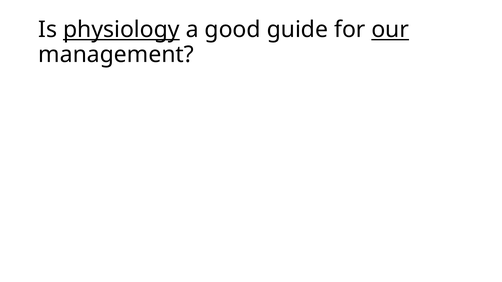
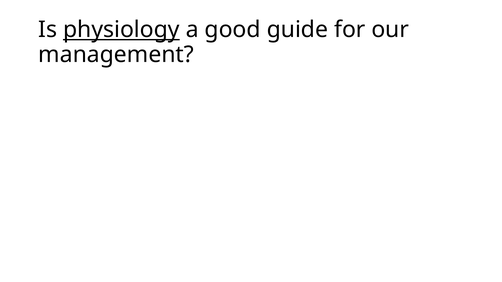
our underline: present -> none (390, 30)
